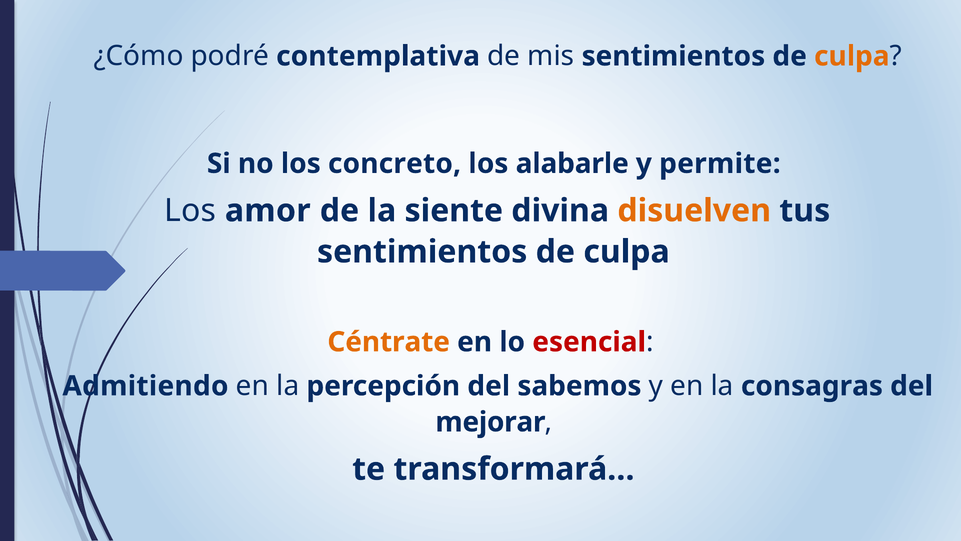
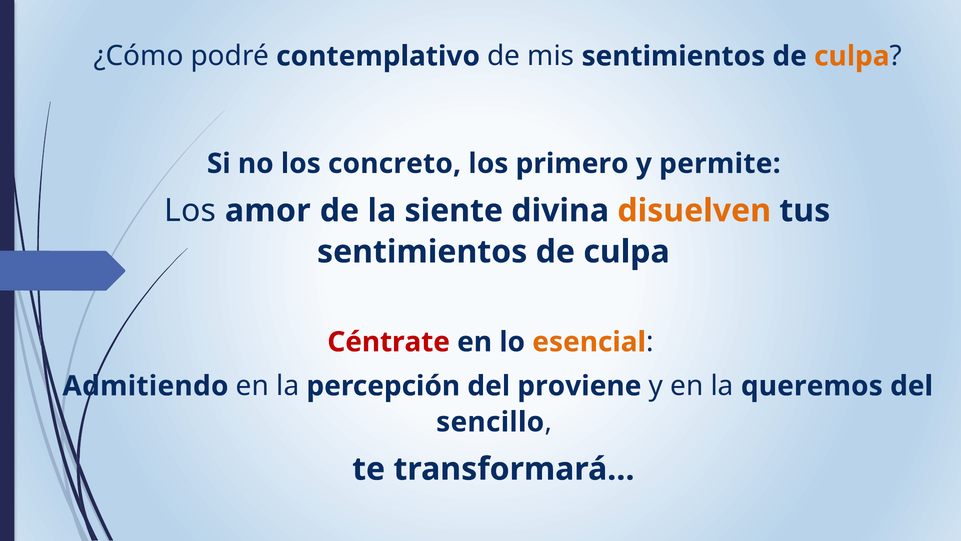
contemplativa: contemplativa -> contemplativo (378, 56)
alabarle: alabarle -> primero (572, 163)
Céntrate colour: orange -> red (389, 342)
esencial colour: red -> orange (589, 342)
sabemos: sabemos -> proviene (579, 386)
consagras: consagras -> queremos (812, 386)
mejorar: mejorar -> sencillo (490, 422)
